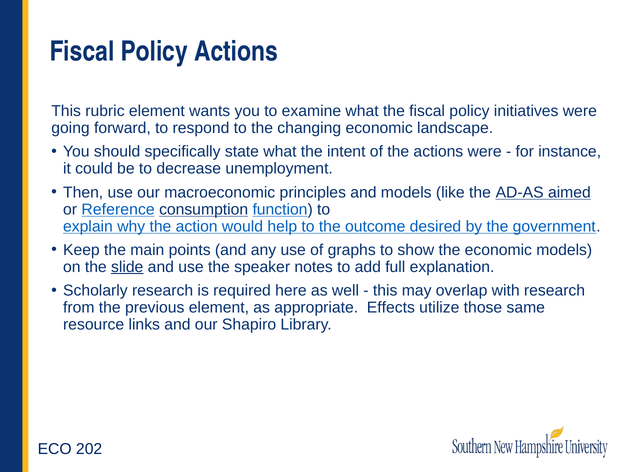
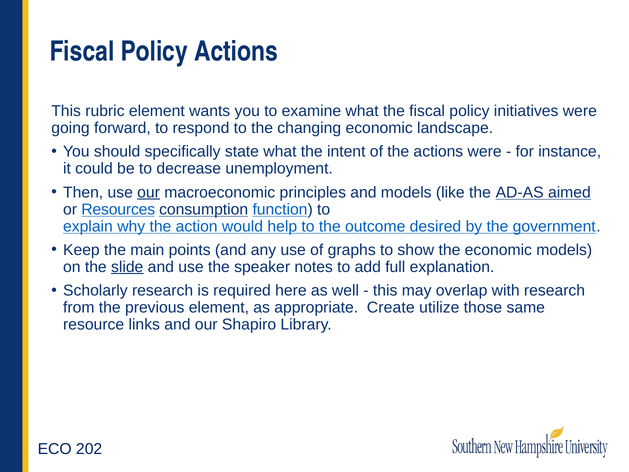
our underline: none -> present (149, 192)
Reference: Reference -> Resources (118, 209)
Effects: Effects -> Create (391, 307)
